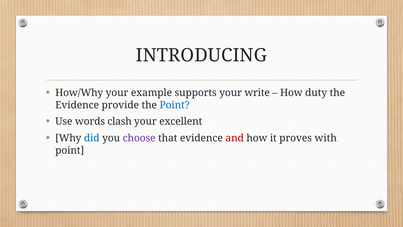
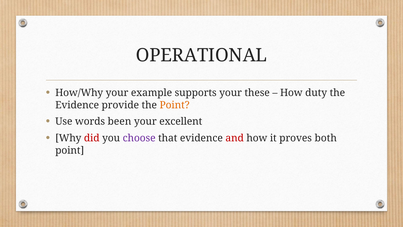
INTRODUCING: INTRODUCING -> OPERATIONAL (201, 55)
write: write -> these (257, 93)
Point colour: blue -> orange (175, 105)
clash: clash -> been (120, 121)
did colour: blue -> red (92, 138)
with: with -> both (326, 138)
